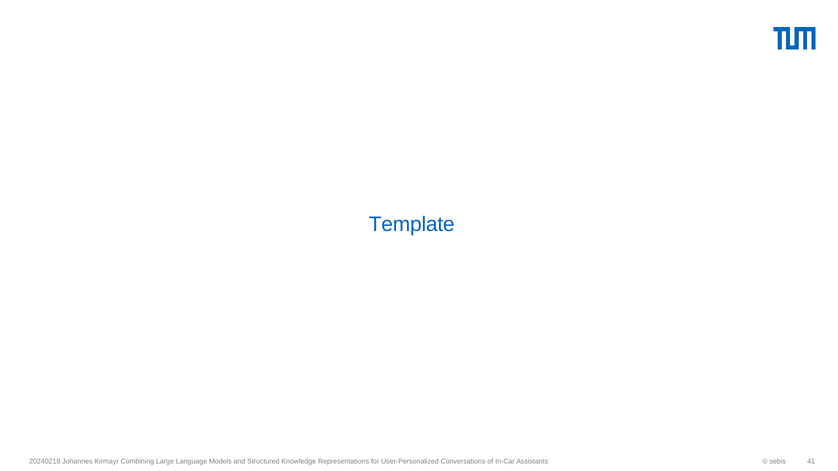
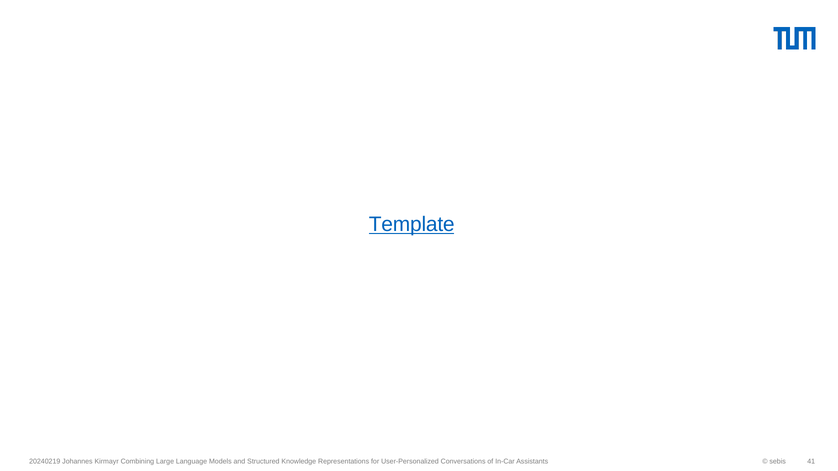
Template underline: none -> present (412, 225)
